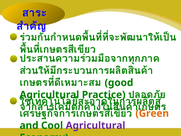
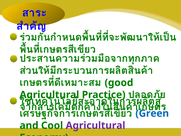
Green colour: orange -> blue (152, 113)
